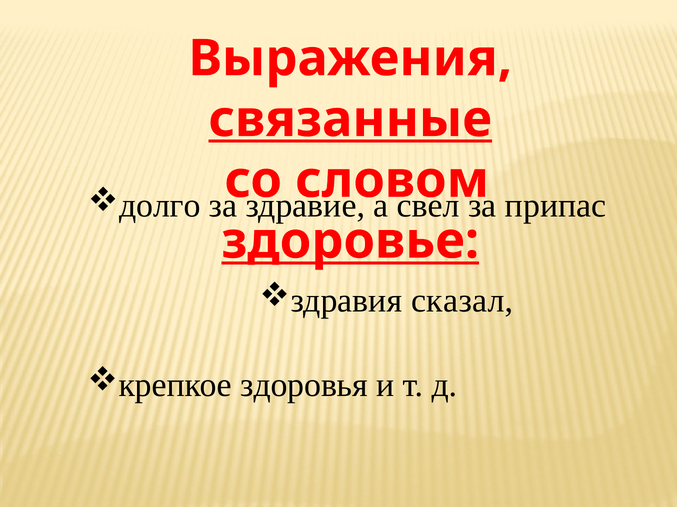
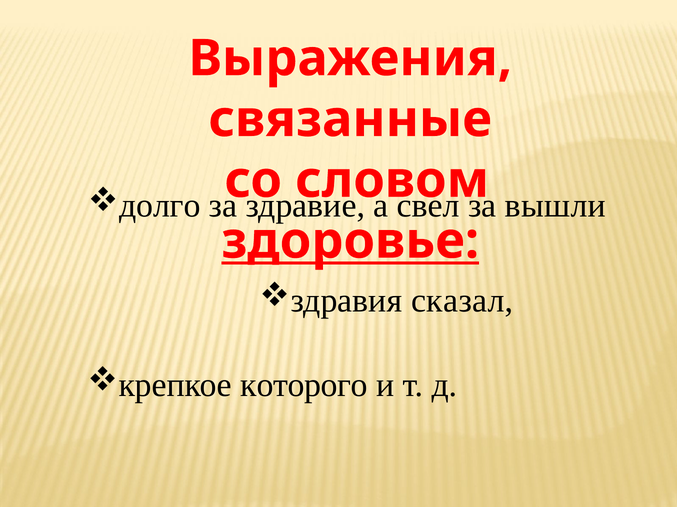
связанные underline: present -> none (350, 119)
припас: припас -> вышли (556, 206)
здоровья: здоровья -> которого (304, 386)
